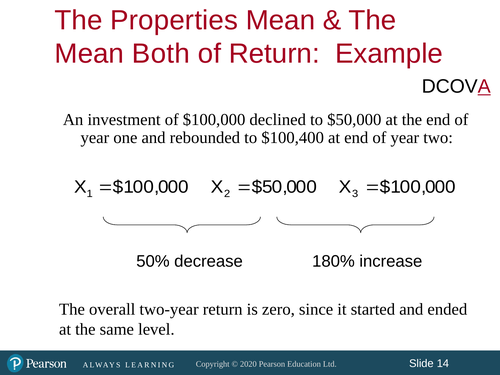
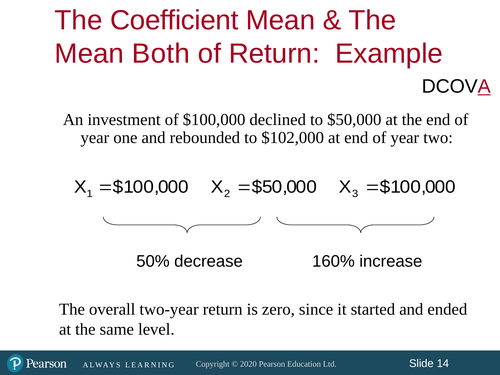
Properties: Properties -> Coefficient (174, 20)
$100,400: $100,400 -> $102,000 (293, 138)
180%: 180% -> 160% (333, 261)
